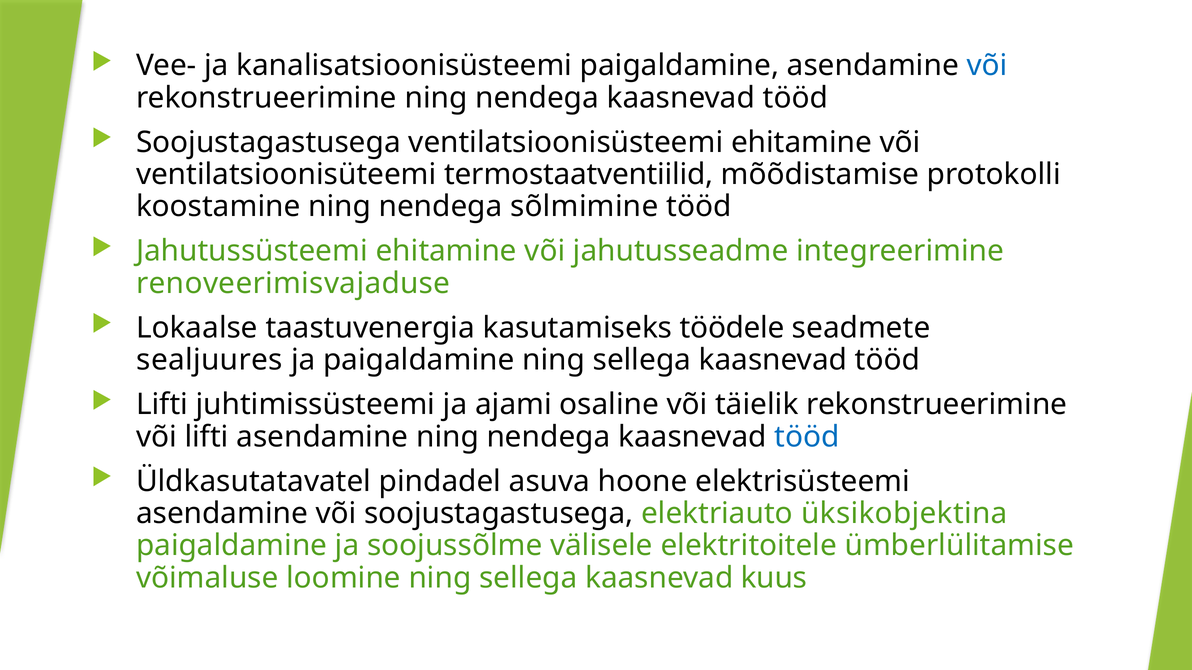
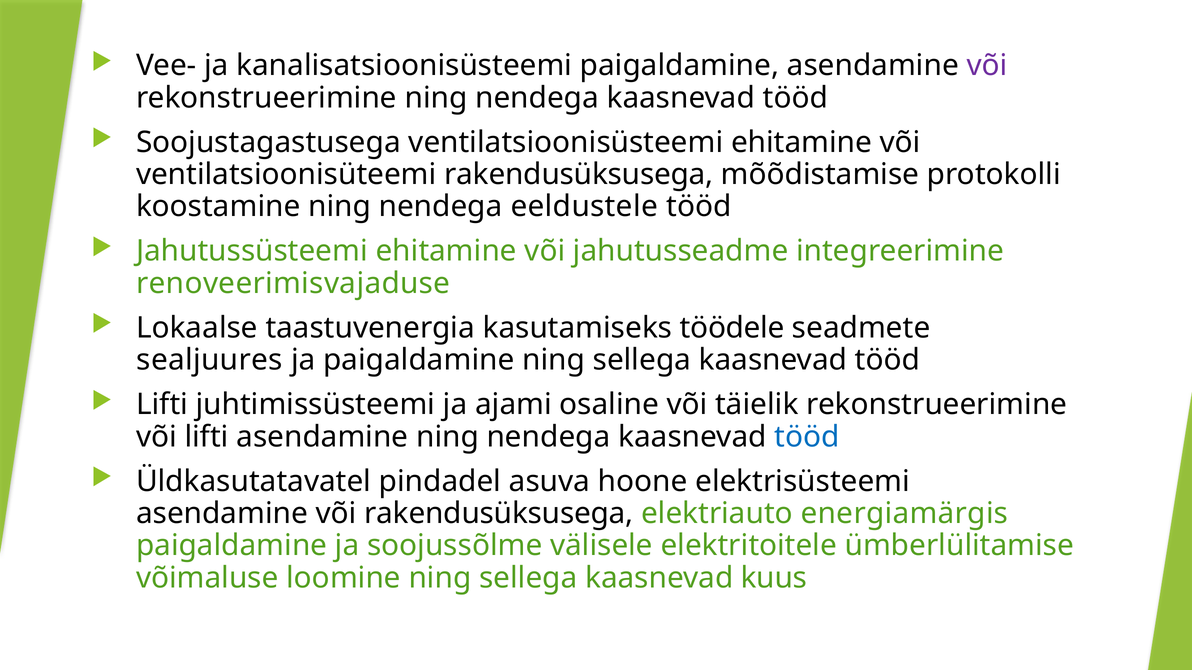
või colour: blue -> purple (987, 66)
ventilatsioonisüteemi termostaatventiilid: termostaatventiilid -> rakendusüksusega (579, 175)
sõlmimine: sõlmimine -> eeldustele (584, 207)
või soojustagastusega: soojustagastusega -> rakendusüksusega (499, 514)
üksikobjektina: üksikobjektina -> energiamärgis (904, 514)
